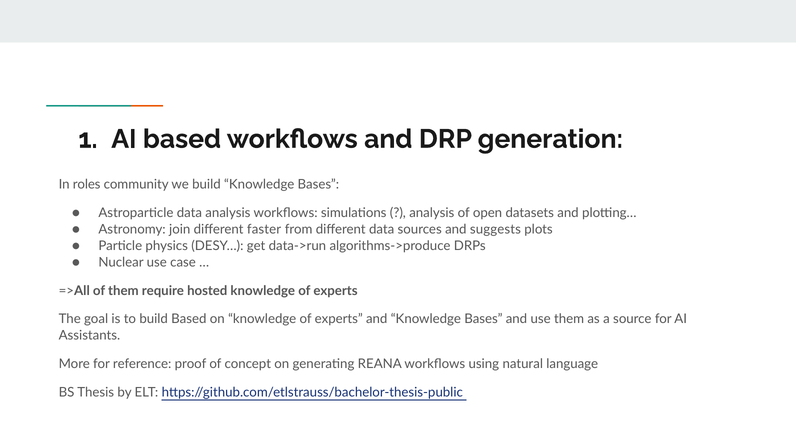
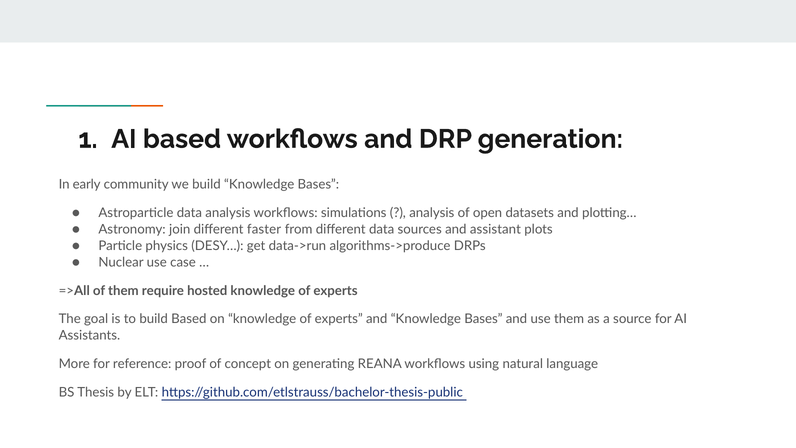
roles: roles -> early (87, 184)
suggests: suggests -> assistant (495, 229)
